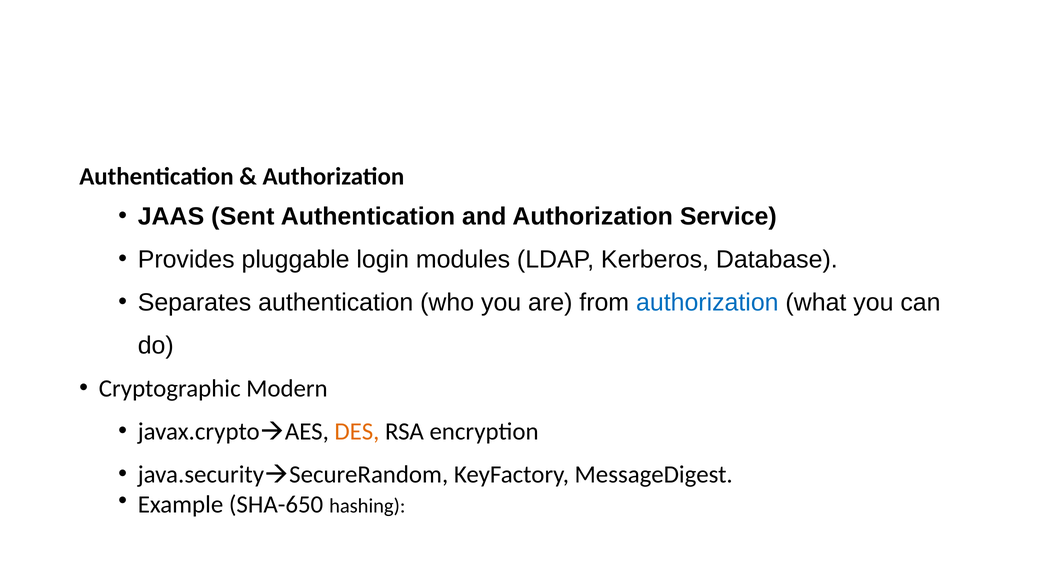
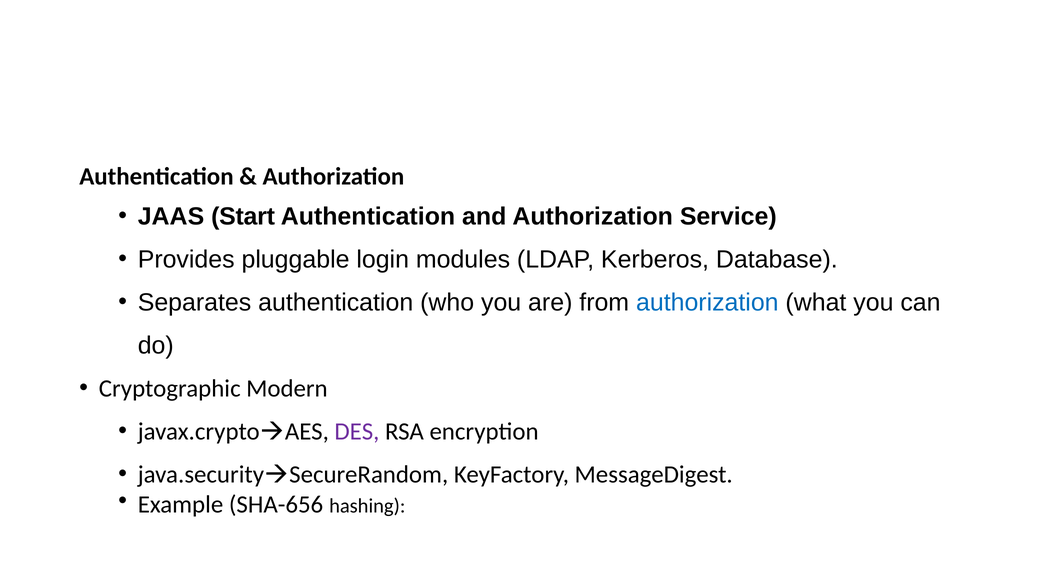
Sent: Sent -> Start (243, 216)
DES colour: orange -> purple (357, 431)
SHA-650: SHA-650 -> SHA-656 (276, 504)
